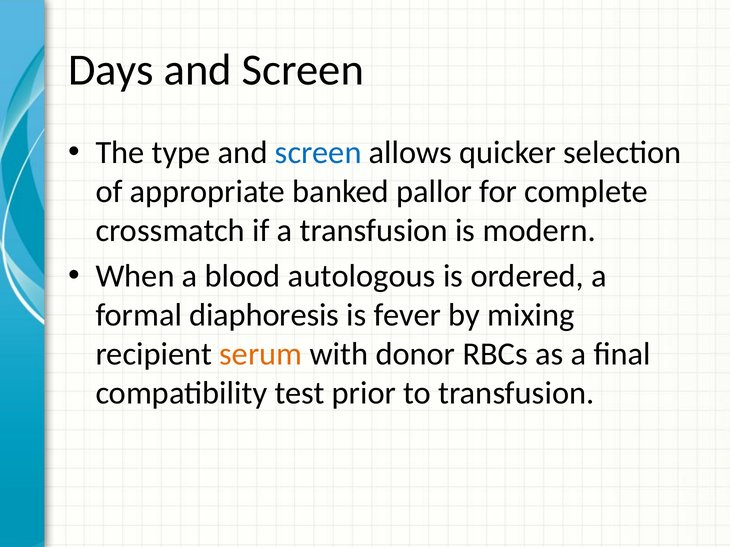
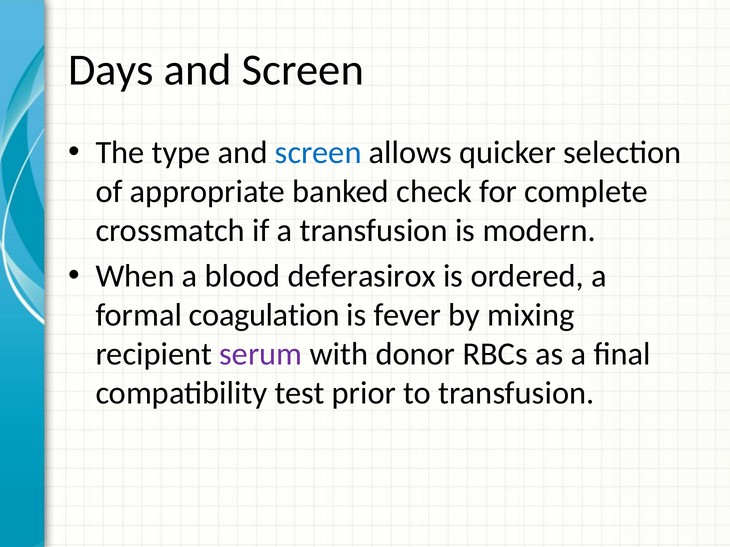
pallor: pallor -> check (434, 192)
autologous: autologous -> deferasirox (362, 276)
diaphoresis: diaphoresis -> coagulation (264, 315)
serum colour: orange -> purple (261, 354)
